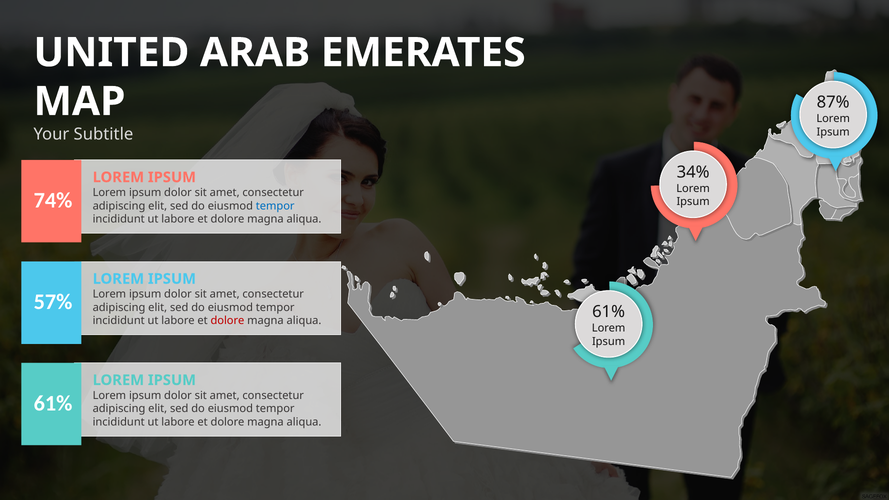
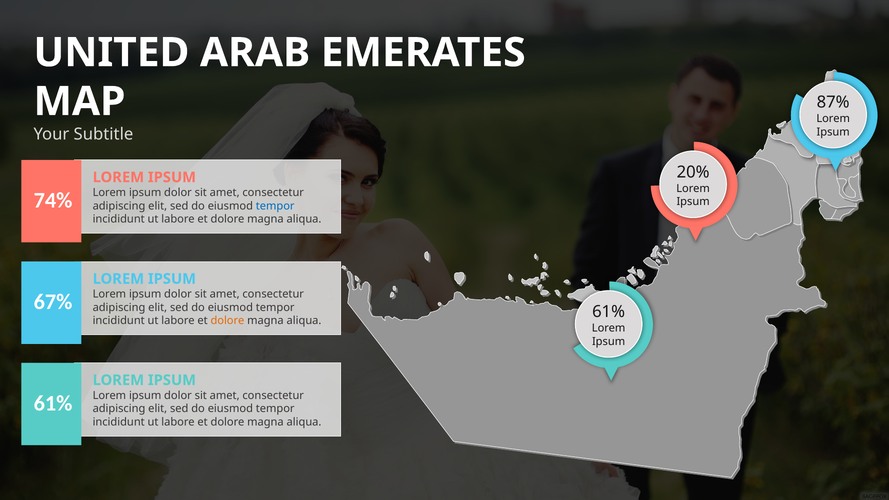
34%: 34% -> 20% (693, 172)
57%: 57% -> 67% (53, 302)
dolore colour: red -> orange (227, 321)
